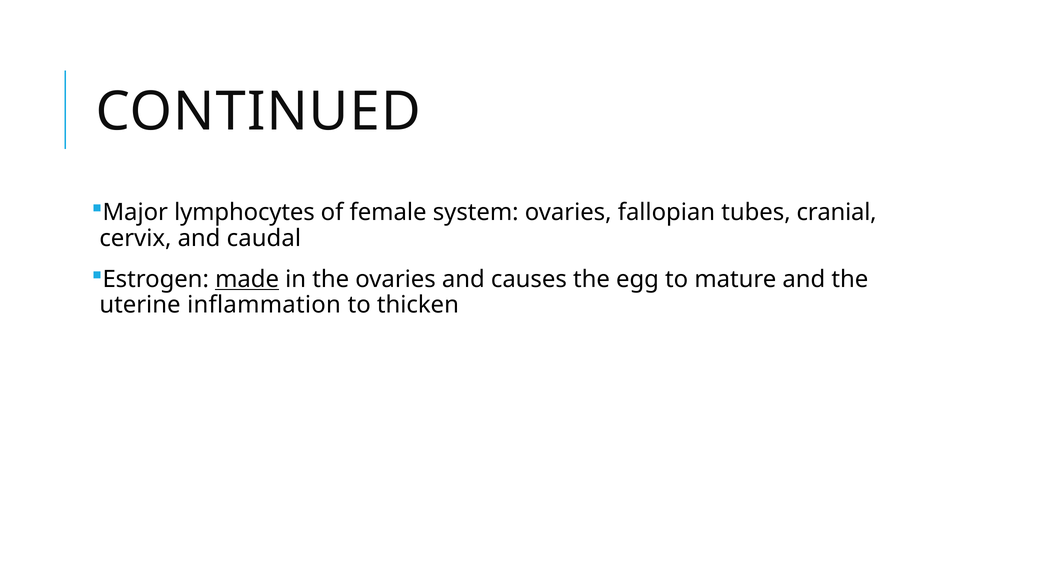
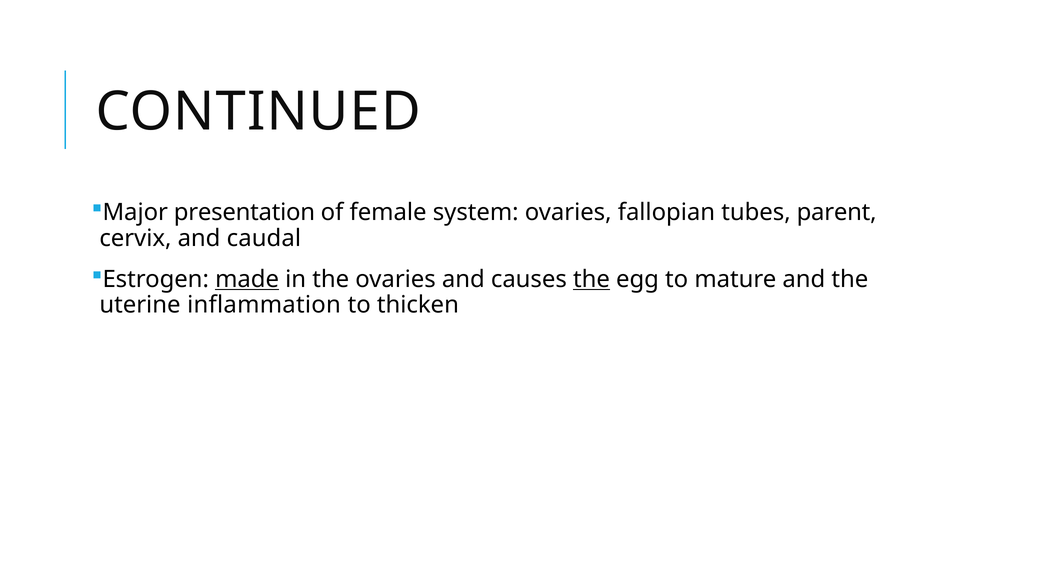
lymphocytes: lymphocytes -> presentation (244, 212)
cranial: cranial -> parent (837, 212)
the underline: none -> present (592, 279)
